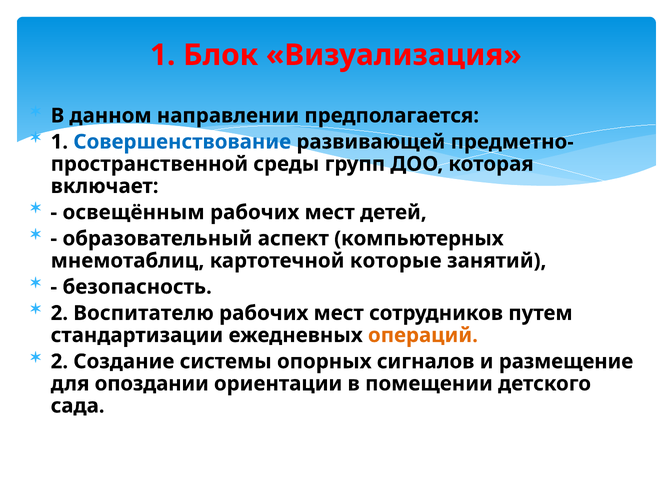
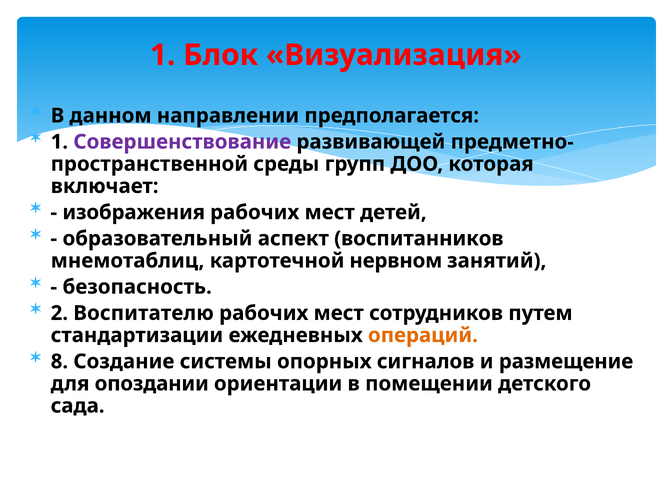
Совершенствование colour: blue -> purple (182, 142)
освещённым: освещённым -> изображения (134, 212)
компьютерных: компьютерных -> воспитанников (419, 239)
которые: которые -> нервном (396, 261)
2: 2 -> 8 (59, 361)
